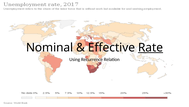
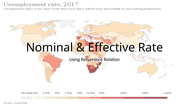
Rate underline: present -> none (151, 47)
